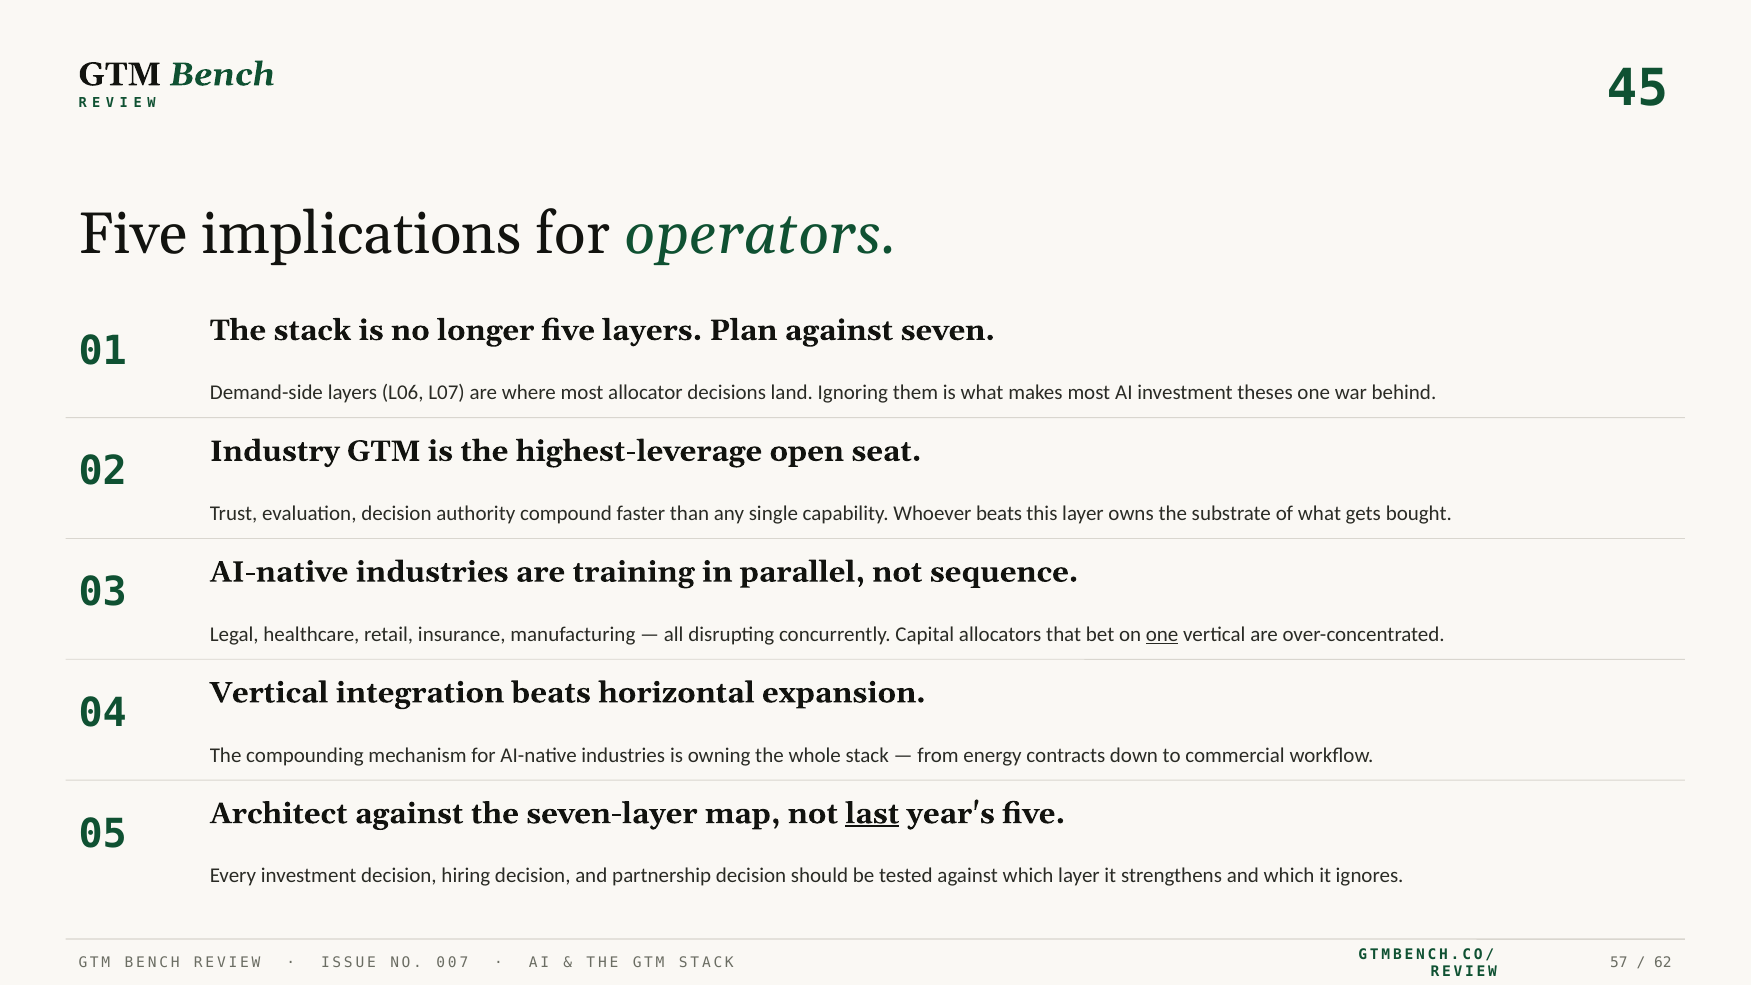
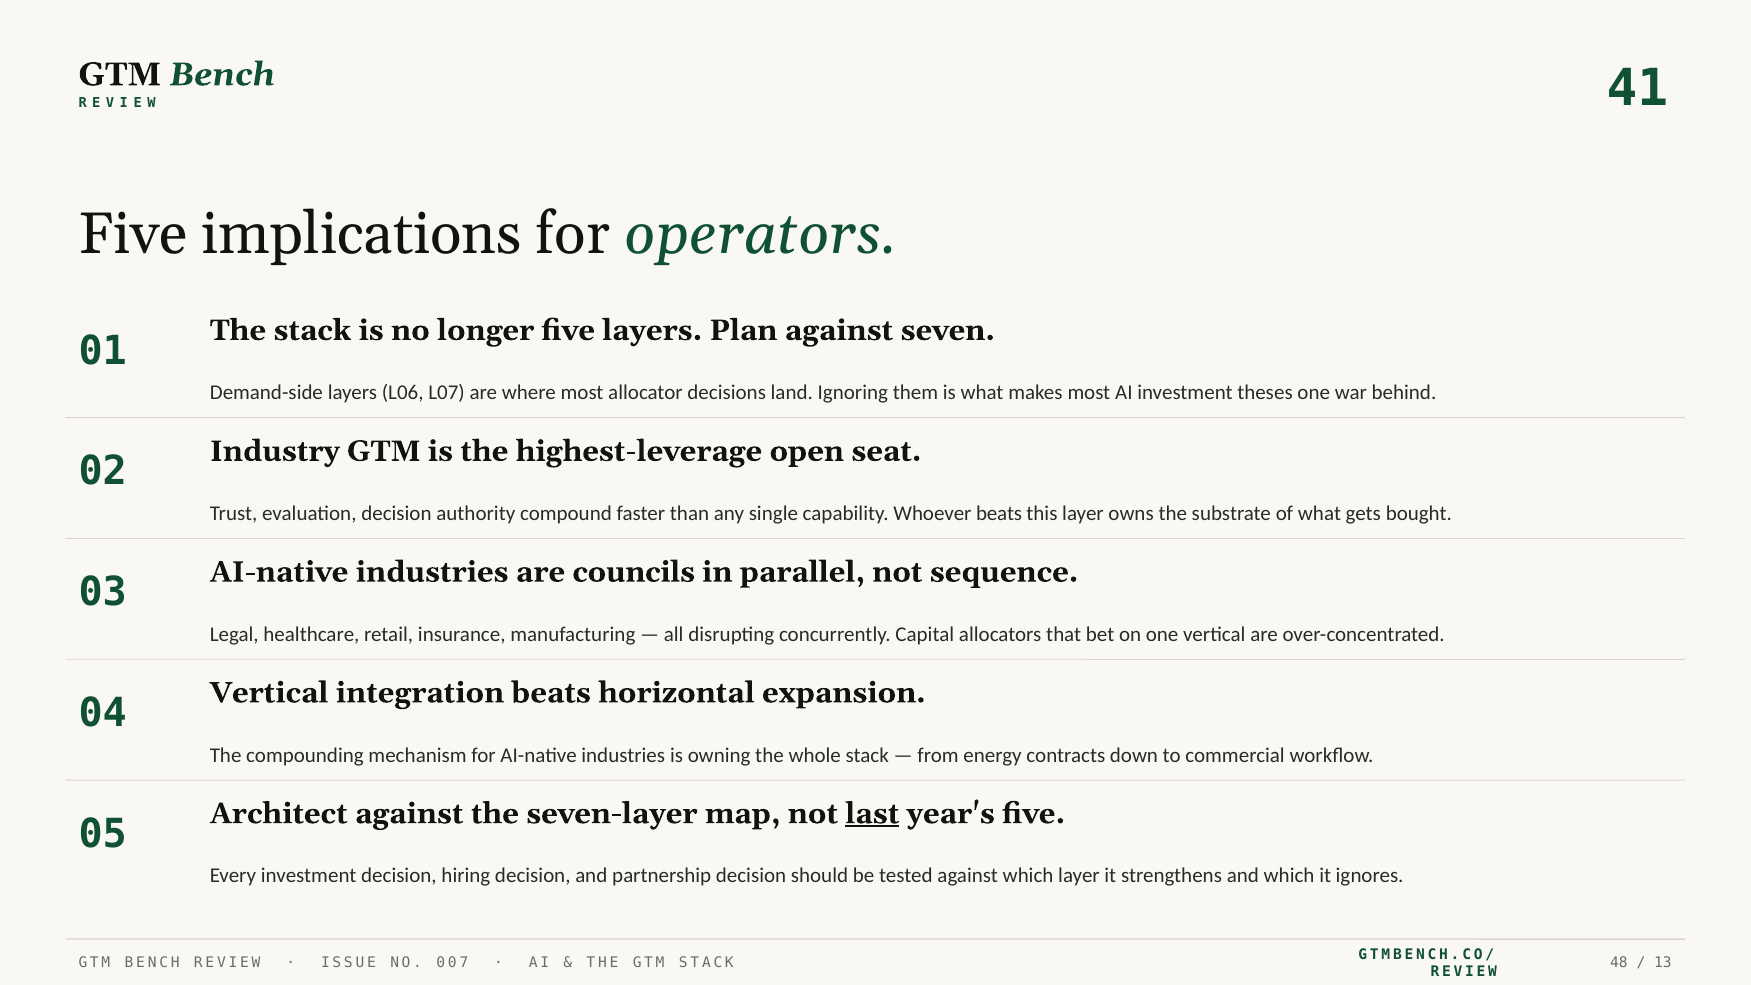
45: 45 -> 41 (1637, 89)
training: training -> councils (634, 572)
one underline: present -> none (1162, 634)
57: 57 -> 48 (1619, 963)
62: 62 -> 13 (1663, 963)
